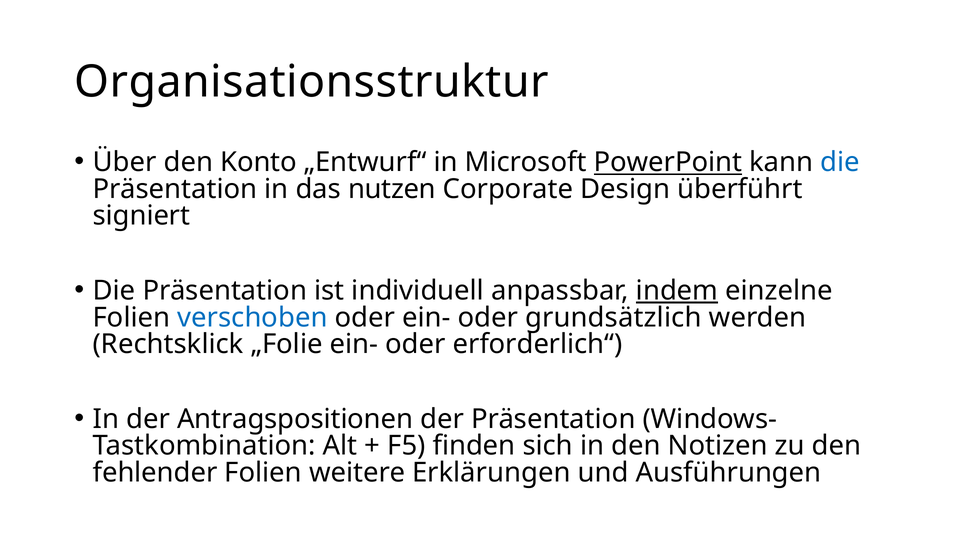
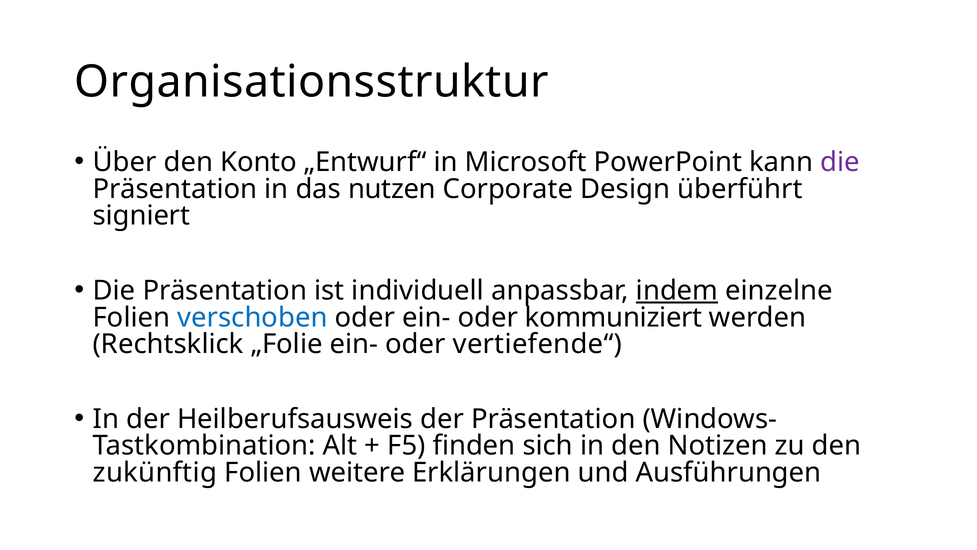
PowerPoint underline: present -> none (668, 162)
die colour: blue -> purple (840, 162)
grundsätzlich: grundsätzlich -> kommuniziert (614, 317)
erforderlich“: erforderlich“ -> vertiefende“ (537, 344)
Antragspositionen: Antragspositionen -> Heilberufsausweis (295, 419)
fehlender: fehlender -> zukünftig (155, 472)
